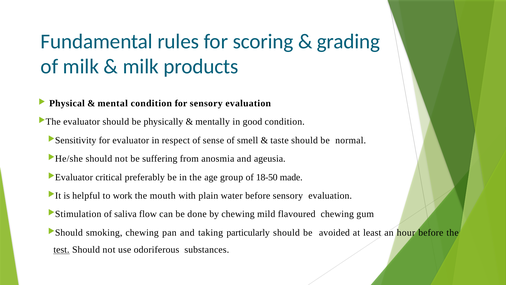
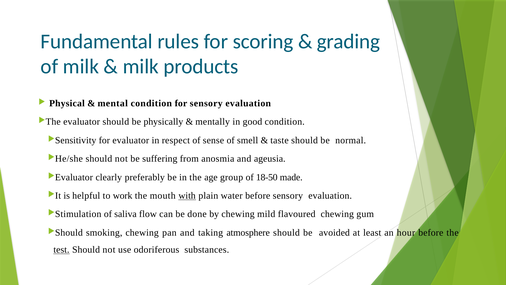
critical: critical -> clearly (109, 177)
with underline: none -> present (187, 195)
particularly: particularly -> atmosphere (248, 232)
